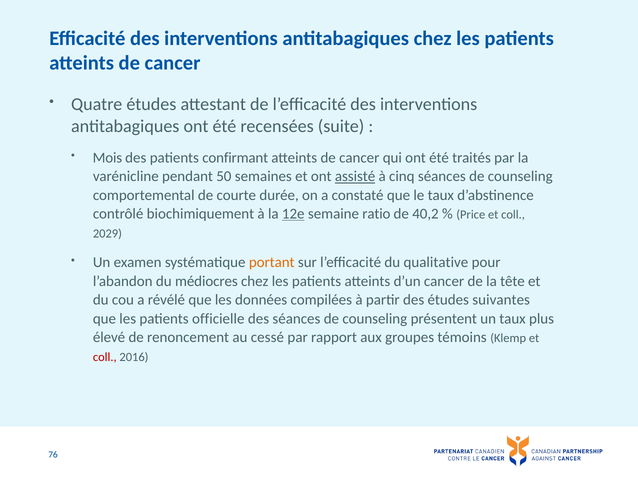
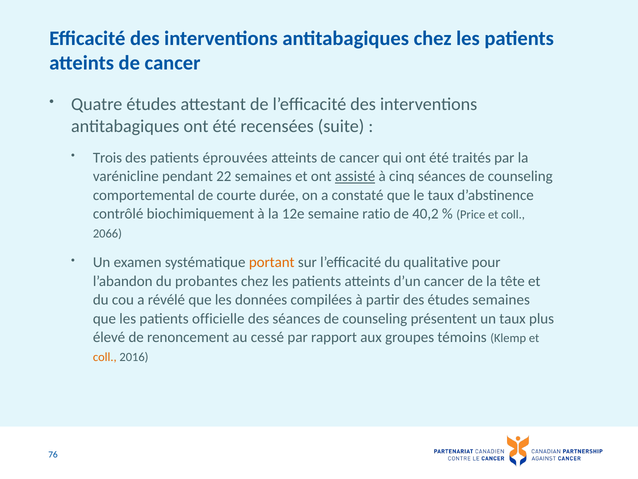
Mois: Mois -> Trois (107, 158)
confirmant: confirmant -> éprouvées (235, 158)
50: 50 -> 22 (224, 176)
12e underline: present -> none (293, 214)
2029: 2029 -> 2066 (107, 234)
médiocres: médiocres -> probantes (206, 281)
études suivantes: suivantes -> semaines (501, 300)
coll colour: red -> orange (105, 357)
